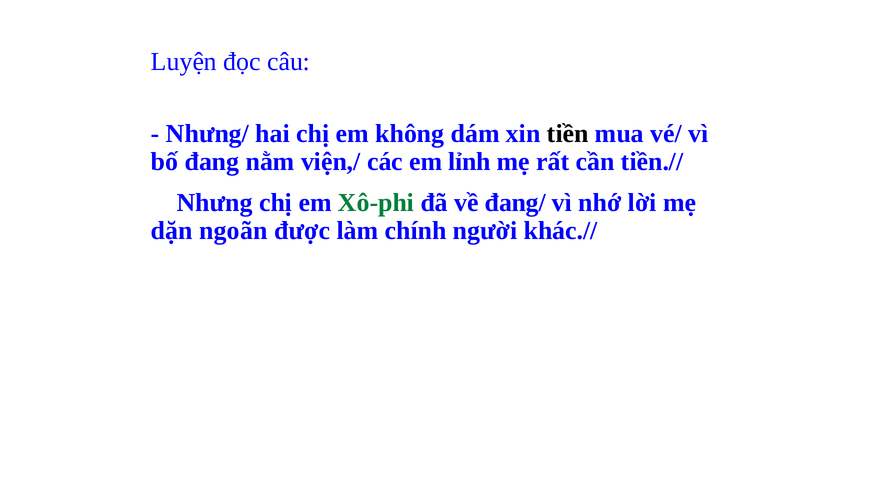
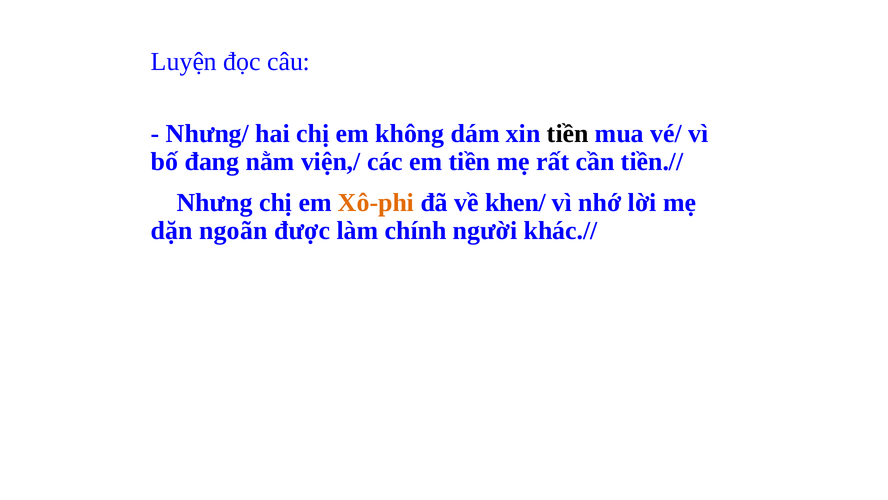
em lỉnh: lỉnh -> tiền (470, 162)
Xô-phi colour: green -> orange (376, 203)
đang/: đang/ -> khen/ (515, 203)
